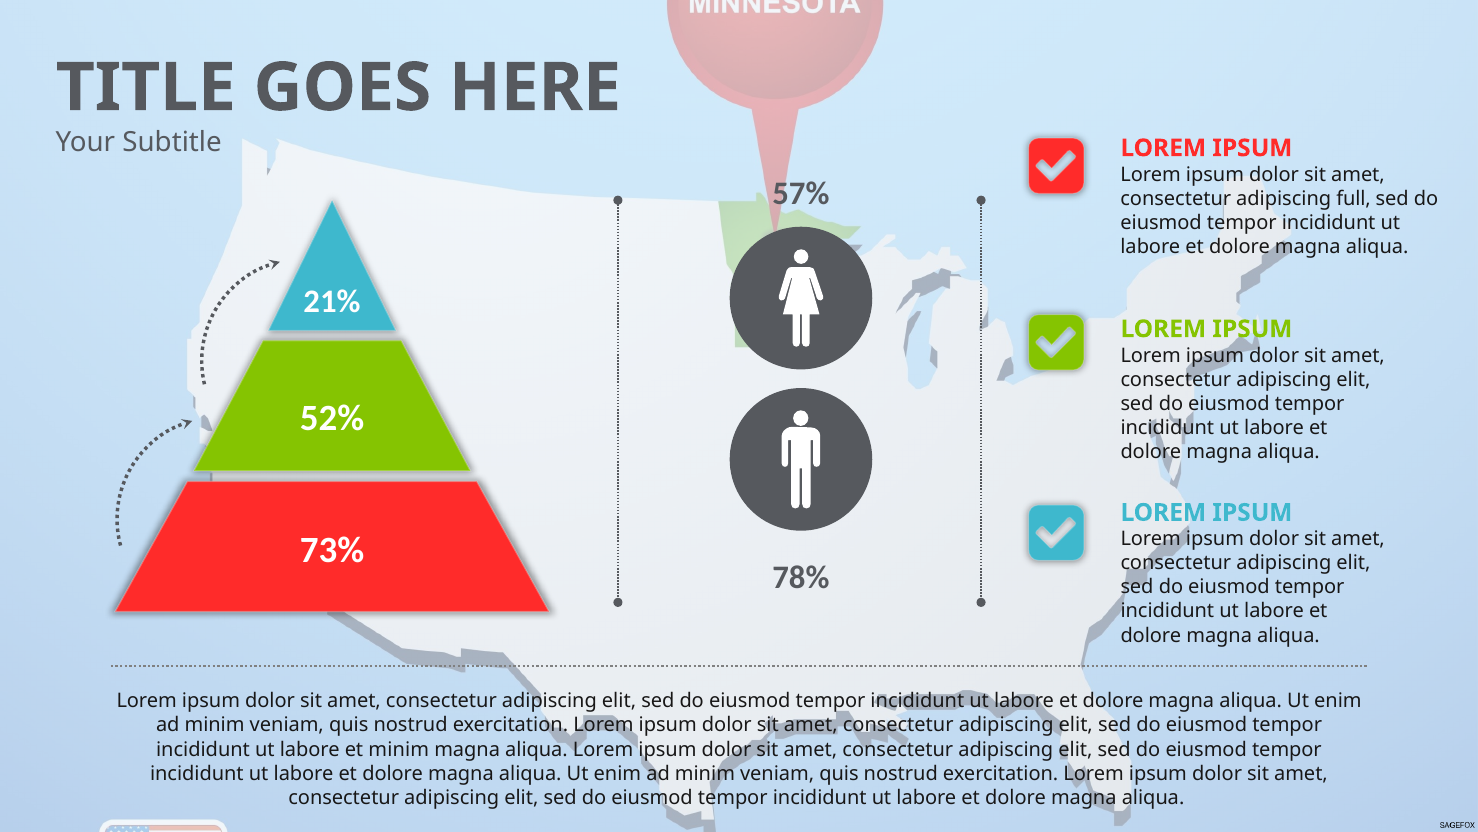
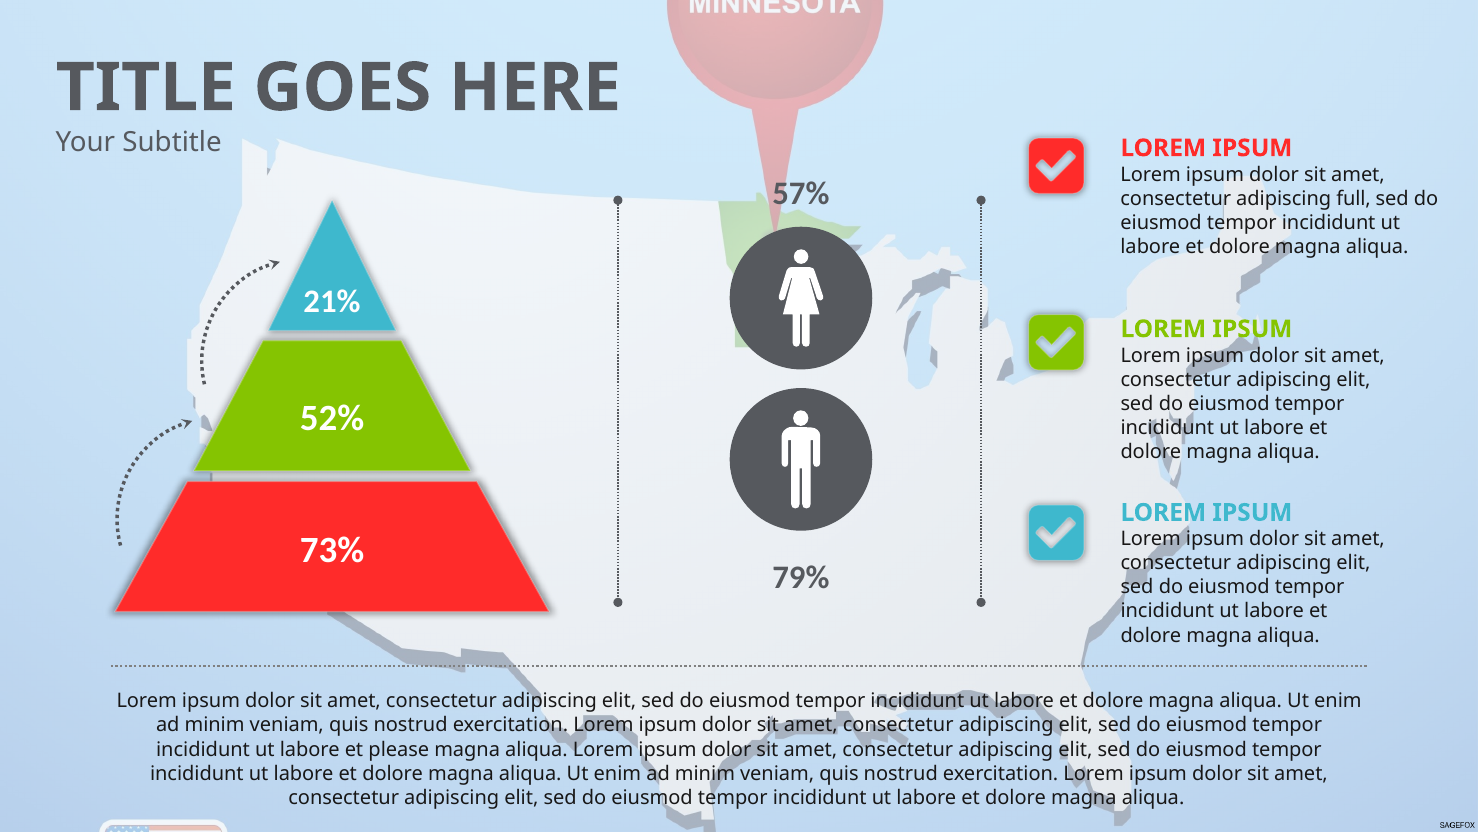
78%: 78% -> 79% (801, 577)
et minim: minim -> please (399, 749)
